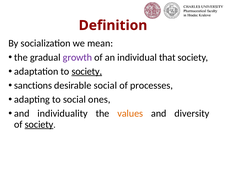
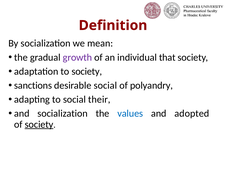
society underline: present -> none (87, 71)
processes: processes -> polyandry (152, 85)
ones: ones -> their (99, 99)
and individuality: individuality -> socialization (63, 113)
values colour: orange -> blue (130, 113)
diversity: diversity -> adopted (192, 113)
